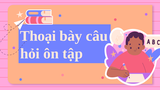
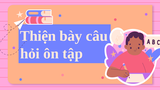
Thoại: Thoại -> Thiện (38, 36)
